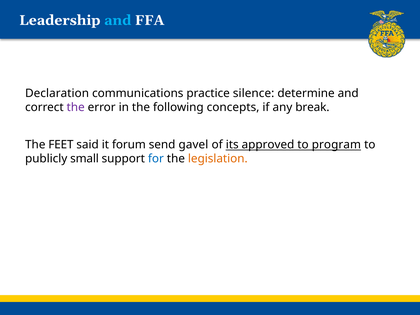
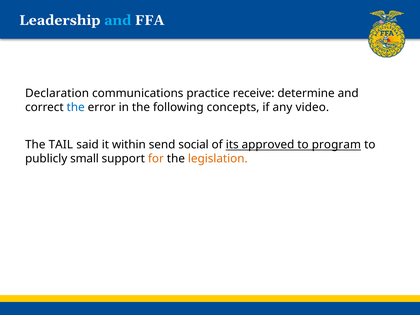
silence: silence -> receive (254, 93)
the colour: purple -> blue (76, 107)
break: break -> video (312, 107)
FEET: FEET -> TAIL (61, 145)
forum: forum -> within (129, 145)
gavel: gavel -> social (194, 145)
for colour: blue -> orange (156, 159)
